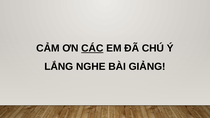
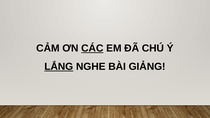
LẮNG underline: none -> present (59, 67)
